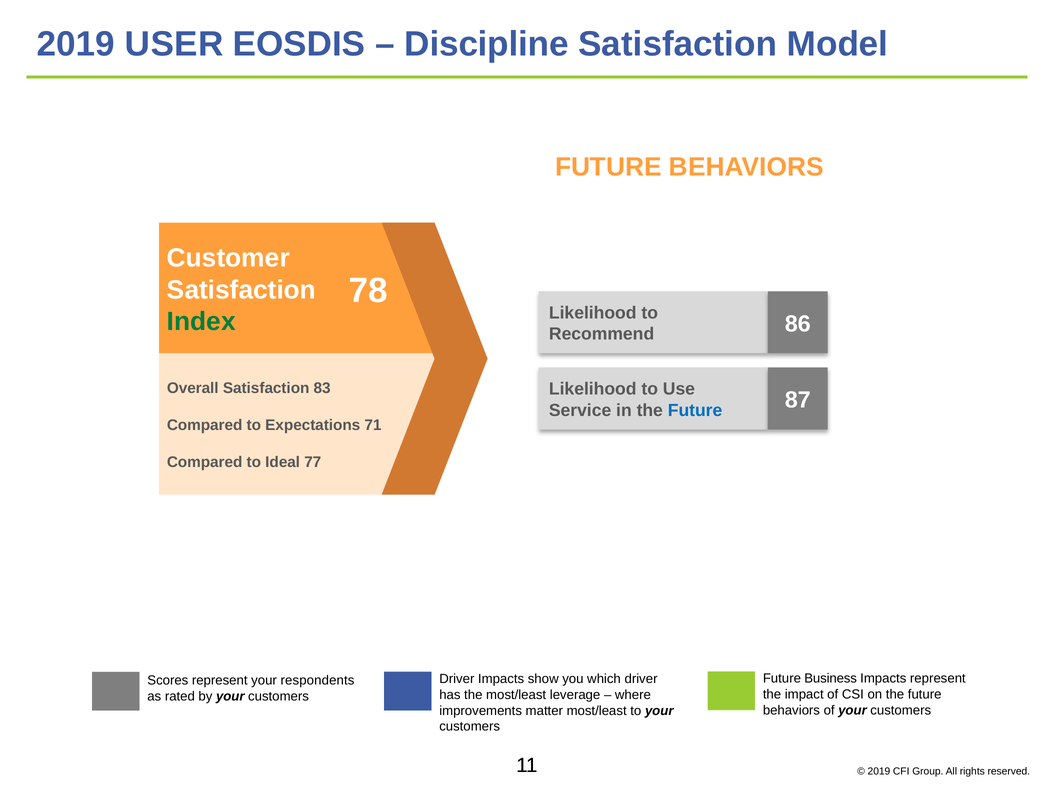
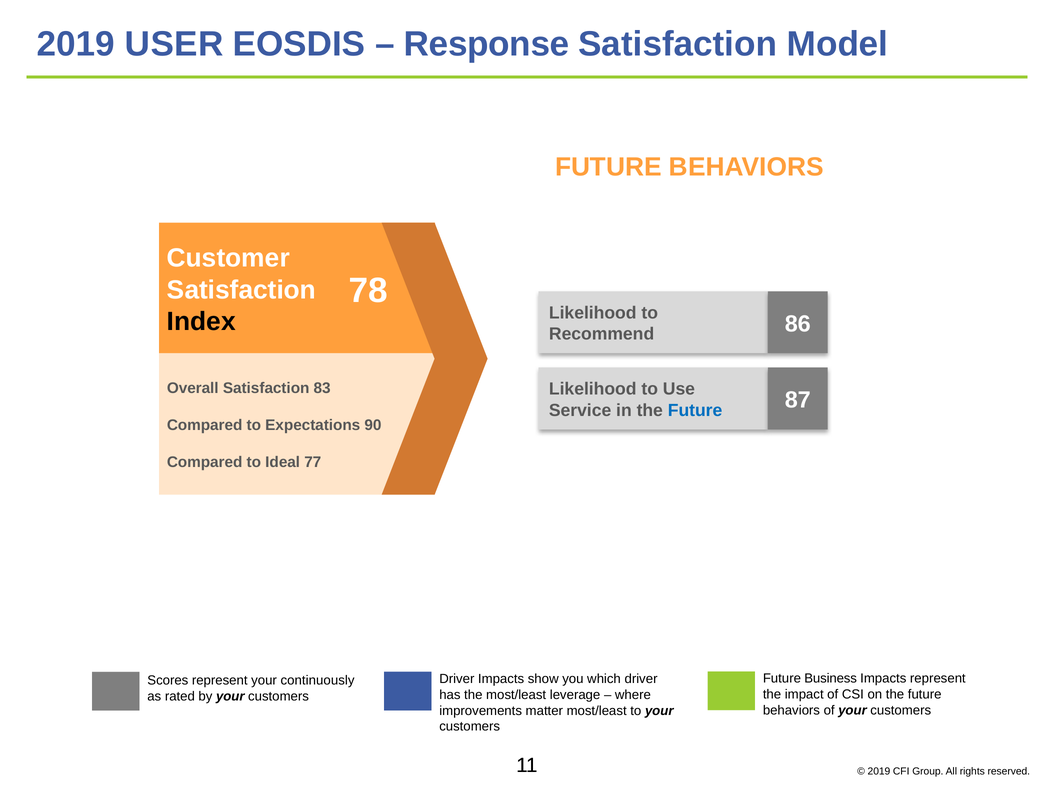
Discipline: Discipline -> Response (487, 44)
Index colour: green -> black (201, 321)
71: 71 -> 90 (373, 425)
respondents: respondents -> continuously (318, 680)
